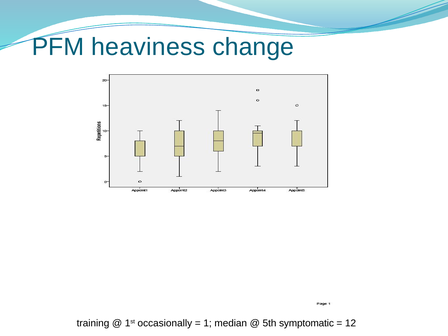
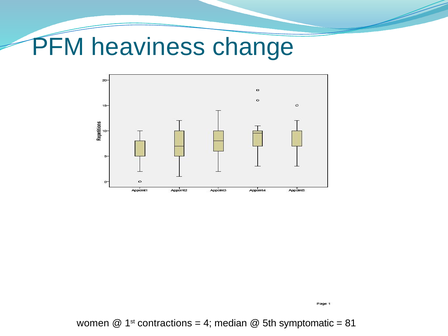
training: training -> women (93, 323)
occasionally: occasionally -> contractions (165, 323)
1: 1 -> 4 (208, 323)
12: 12 -> 81 (351, 323)
